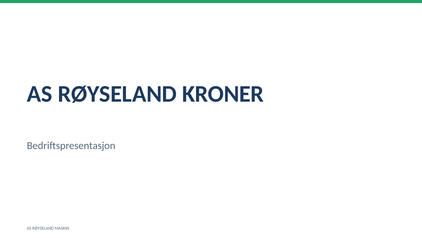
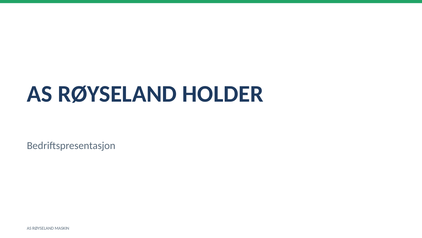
KRONER: KRONER -> HOLDER (223, 94)
